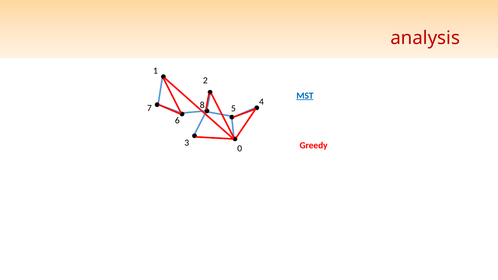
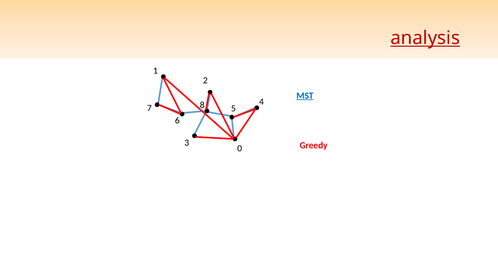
analysis underline: none -> present (425, 38)
